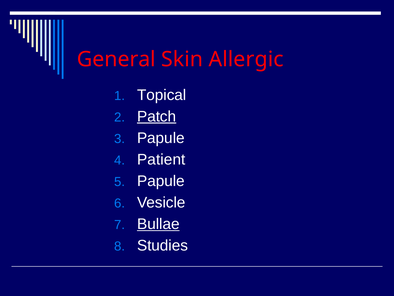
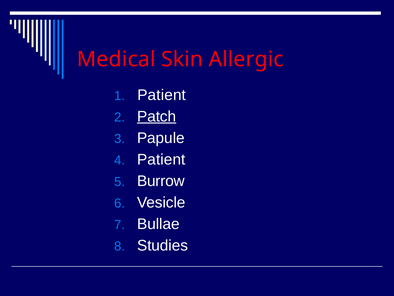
General: General -> Medical (116, 59)
Topical: Topical -> Patient (162, 95)
Papule: Papule -> Burrow (161, 181)
Bullae underline: present -> none (158, 224)
